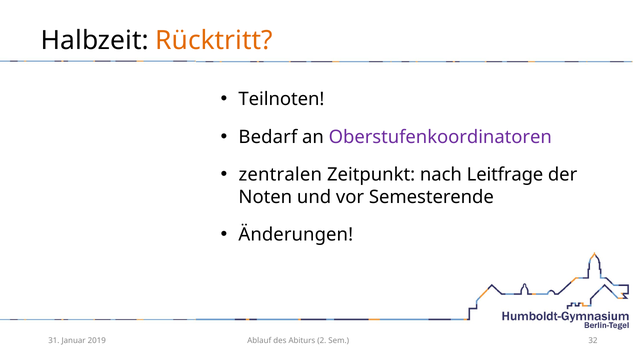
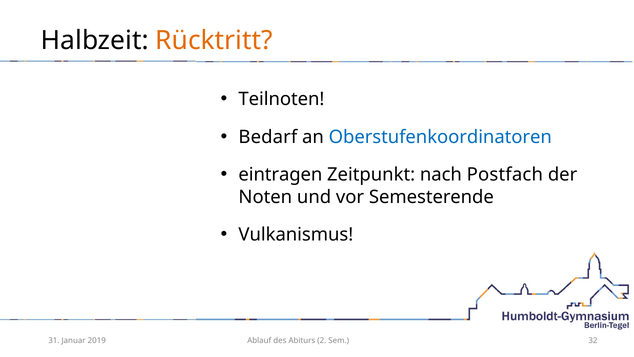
Oberstufenkoordinatoren colour: purple -> blue (440, 137)
zentralen: zentralen -> eintragen (280, 175)
Leitfrage: Leitfrage -> Postfach (505, 175)
Änderungen: Änderungen -> Vulkanismus (296, 235)
